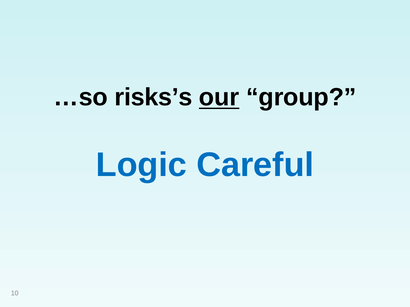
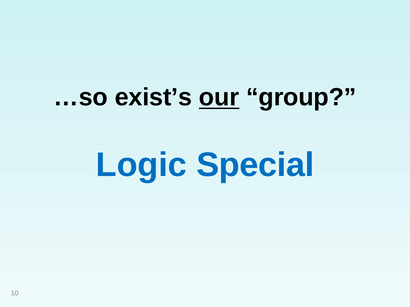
risks’s: risks’s -> exist’s (153, 97)
Careful: Careful -> Special (255, 165)
